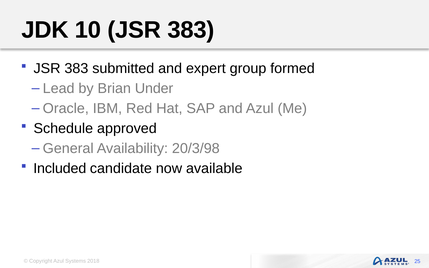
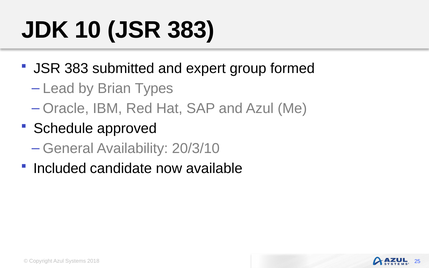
Under: Under -> Types (154, 89)
20/3/98: 20/3/98 -> 20/3/10 (196, 149)
